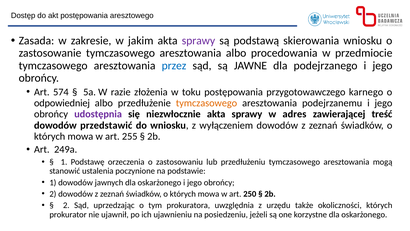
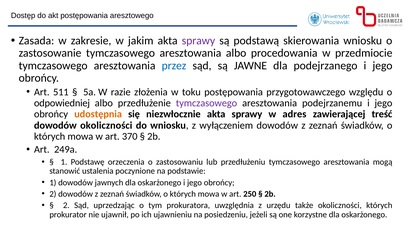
574: 574 -> 511 (61, 92)
karnego: karnego -> względu (366, 92)
tymczasowego colour: orange -> purple (206, 103)
udostępnia colour: purple -> orange (98, 114)
dowodów przedstawić: przedstawić -> okoliczności (106, 125)
255: 255 -> 370 (130, 136)
